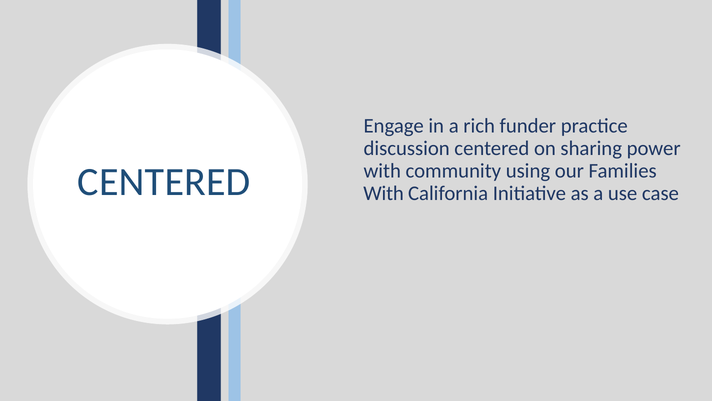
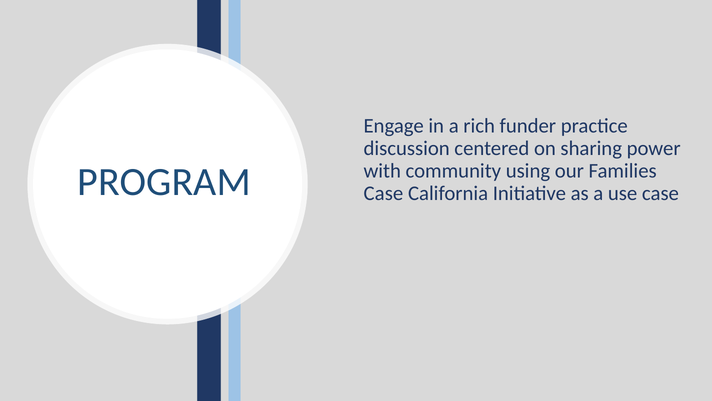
CENTERED: CENTERED -> PROGRAM (164, 182)
With: With -> Case (383, 193)
